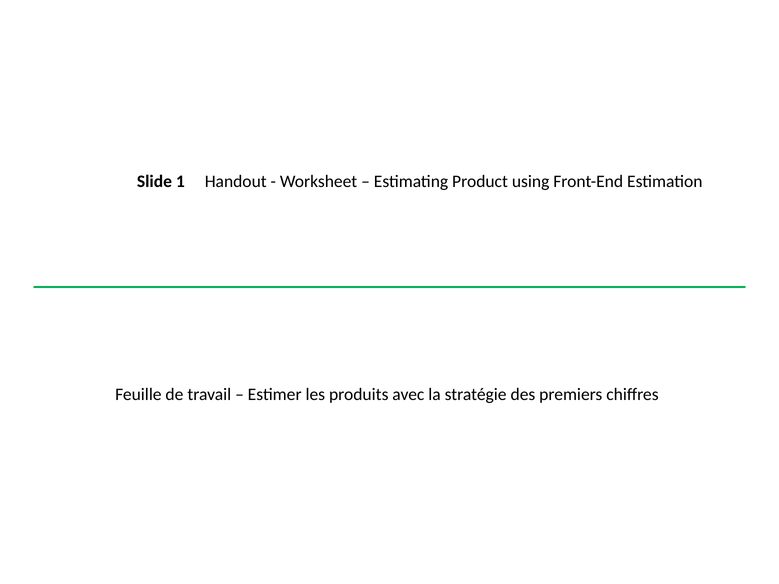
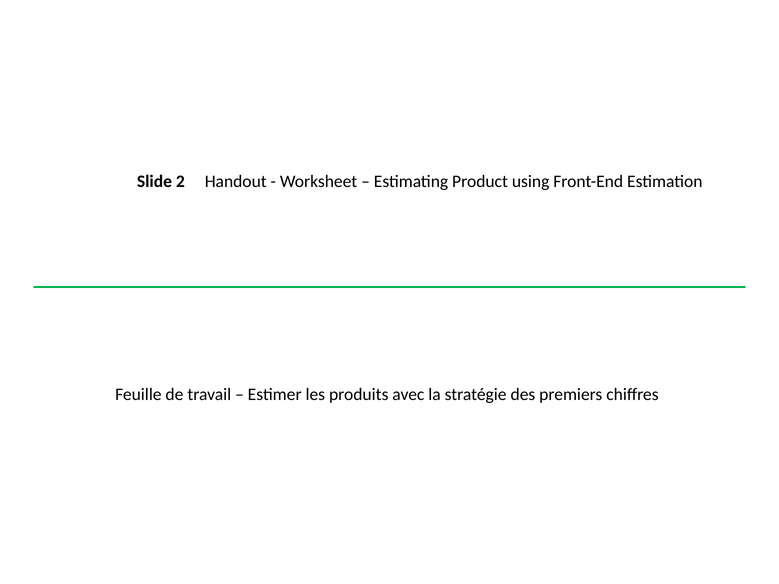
1: 1 -> 2 (180, 181)
